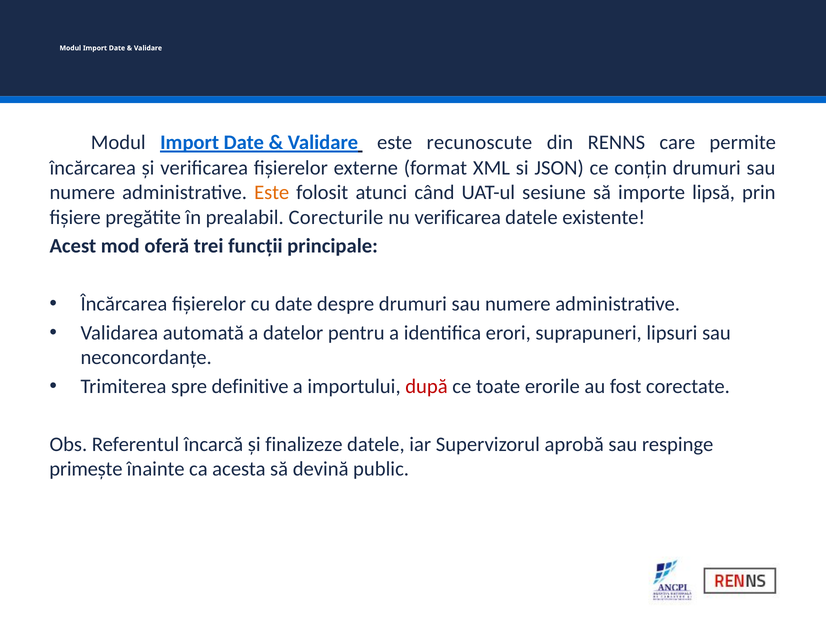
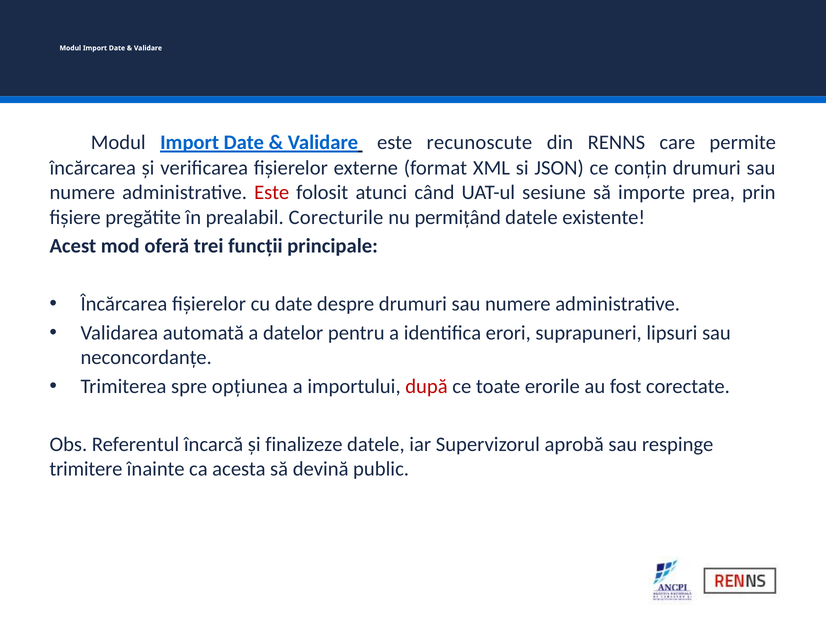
Este colour: orange -> red (272, 193)
lipsă: lipsă -> prea (714, 193)
nu verificarea: verificarea -> permițând (458, 217)
definitive: definitive -> opțiunea (250, 387)
primește: primește -> trimitere (86, 469)
